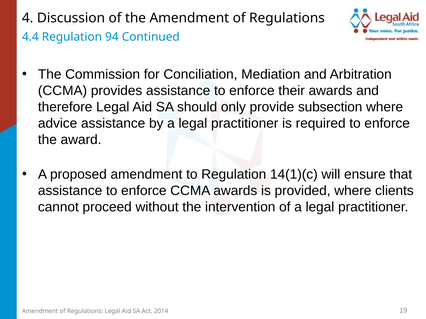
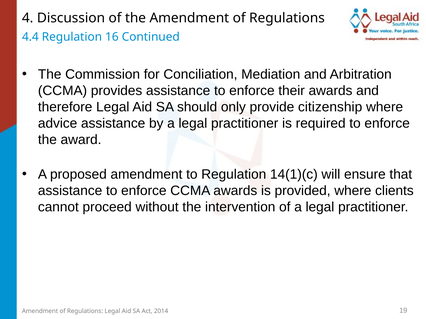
94: 94 -> 16 (112, 37)
subsection: subsection -> citizenship (330, 107)
